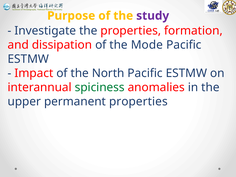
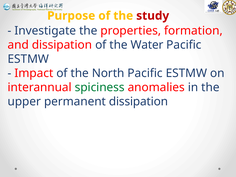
study colour: purple -> red (153, 16)
Mode: Mode -> Water (147, 45)
permanent properties: properties -> dissipation (138, 101)
